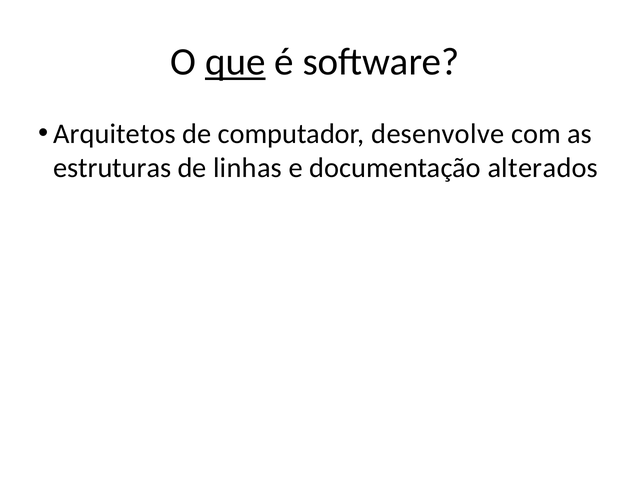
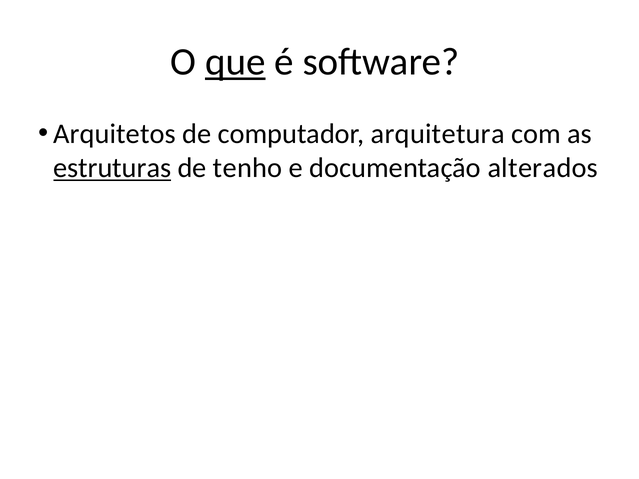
desenvolve: desenvolve -> arquitetura (438, 134)
estruturas underline: none -> present (112, 168)
linhas: linhas -> tenho (248, 168)
